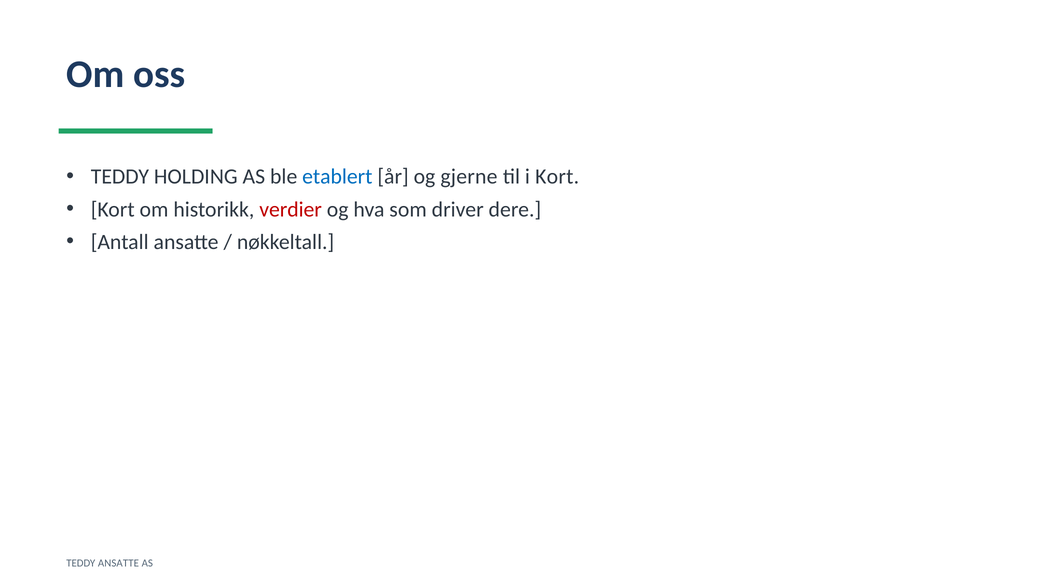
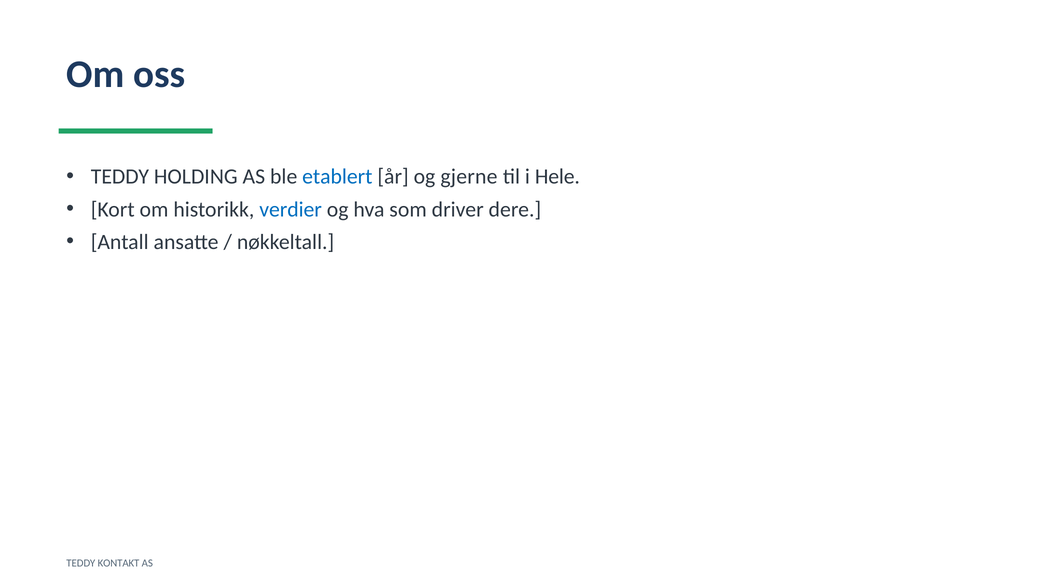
i Kort: Kort -> Hele (557, 177)
verdier colour: red -> blue (291, 209)
TEDDY ANSATTE: ANSATTE -> KONTAKT (119, 563)
